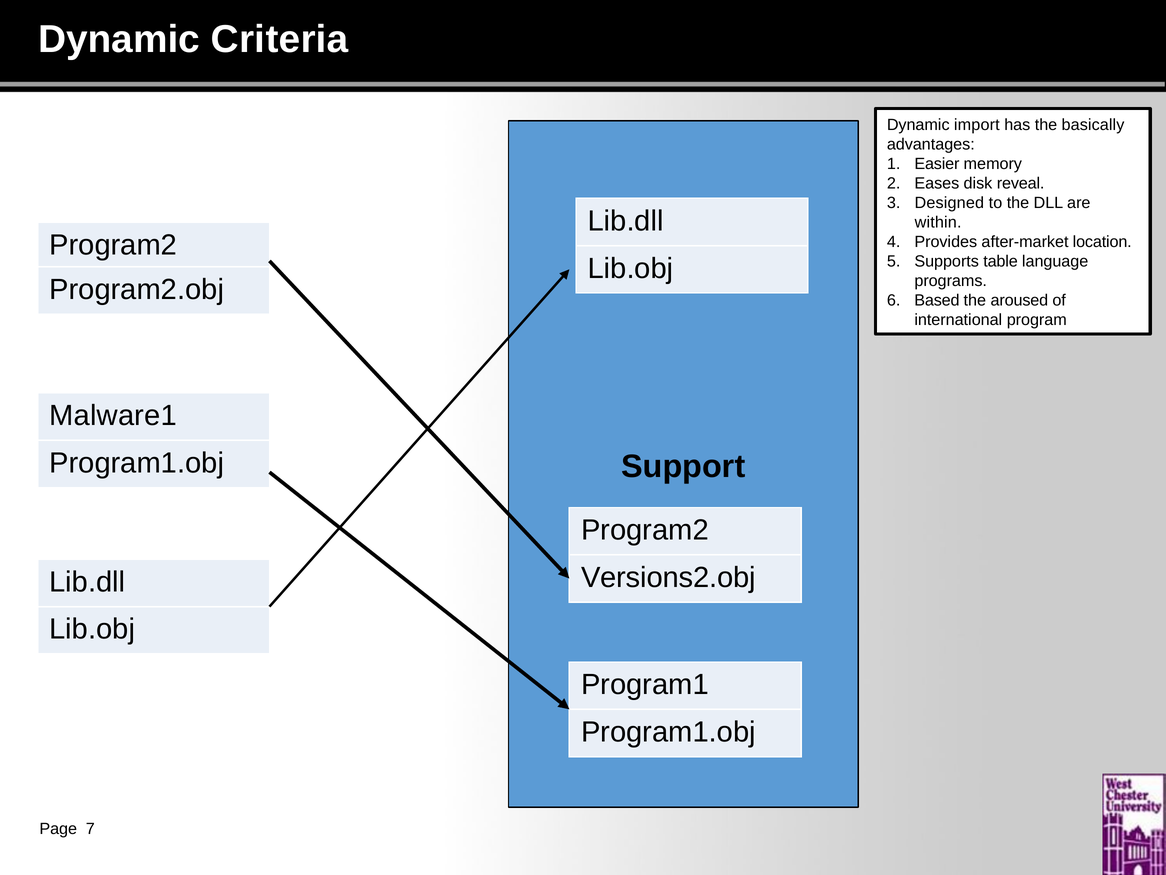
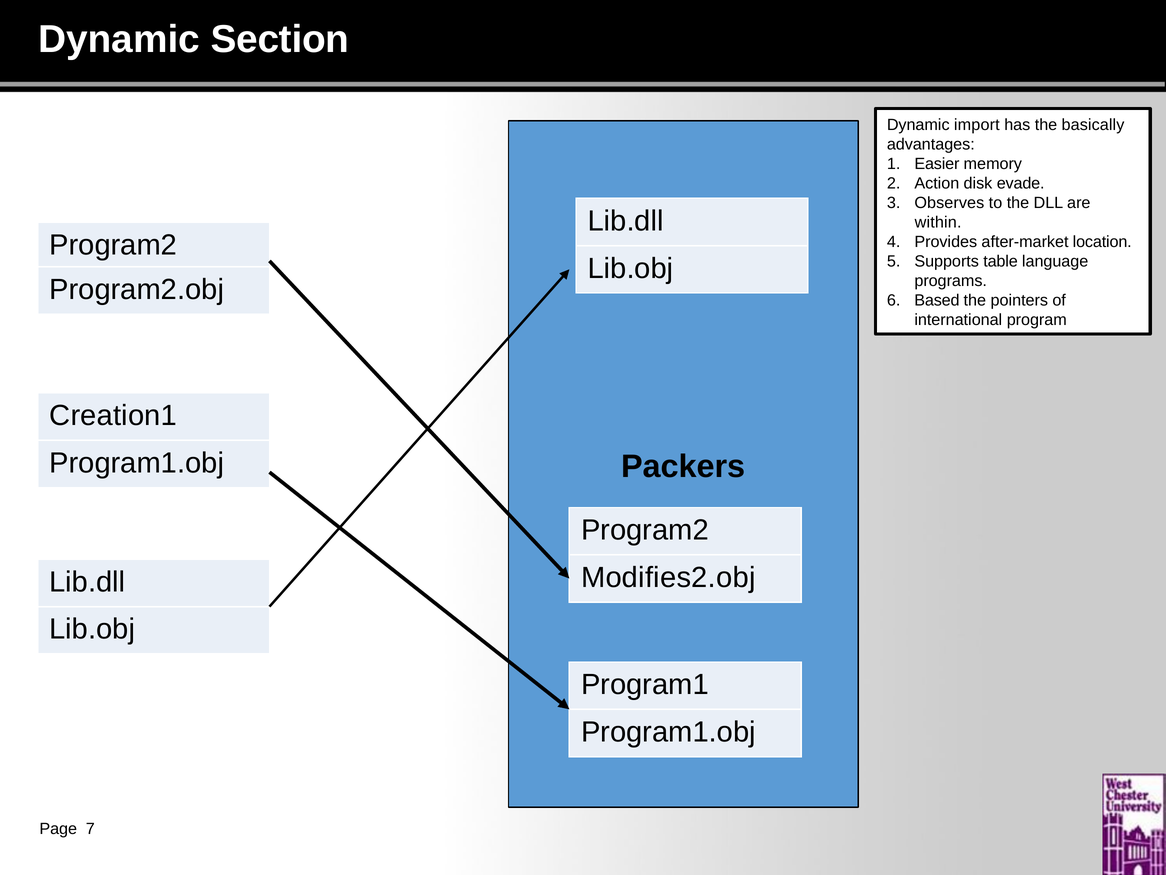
Criteria: Criteria -> Section (280, 40)
Eases: Eases -> Action (937, 183)
reveal: reveal -> evade (1021, 183)
Designed: Designed -> Observes (949, 203)
aroused: aroused -> pointers (1019, 300)
Malware1: Malware1 -> Creation1 (113, 415)
Support: Support -> Packers (683, 466)
Versions2.obj: Versions2.obj -> Modifies2.obj (668, 577)
